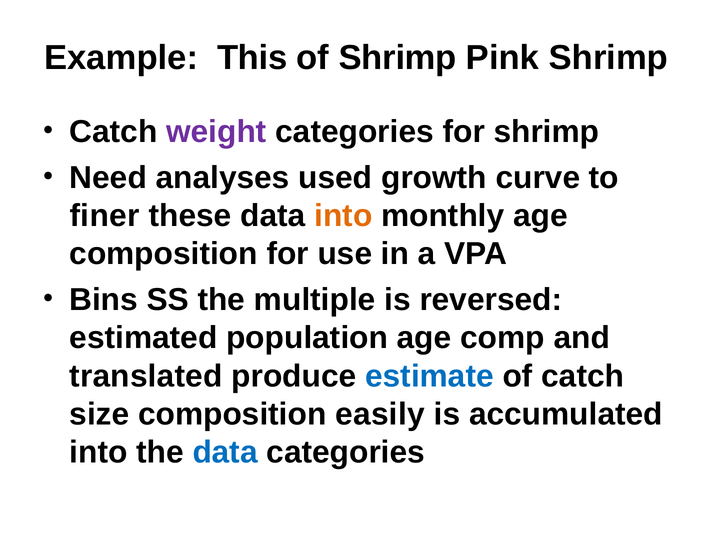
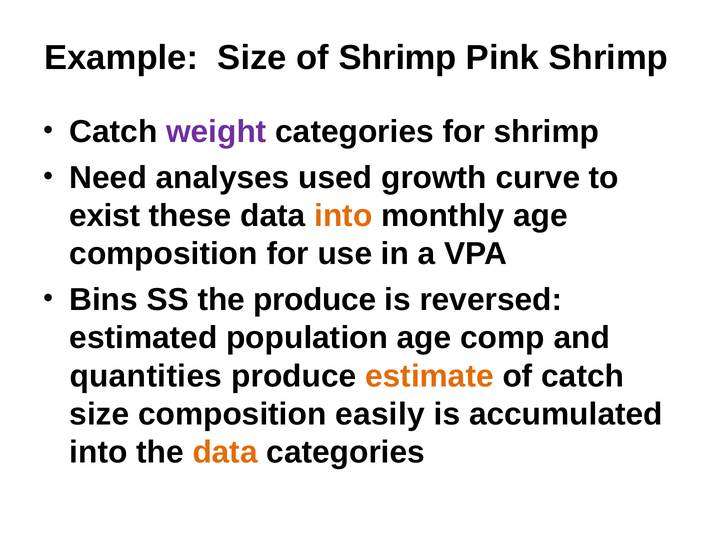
Example This: This -> Size (252, 58)
finer: finer -> exist (105, 216)
the multiple: multiple -> produce (315, 300)
translated: translated -> quantities (146, 376)
estimate colour: blue -> orange (429, 376)
data colour: blue -> orange (225, 452)
